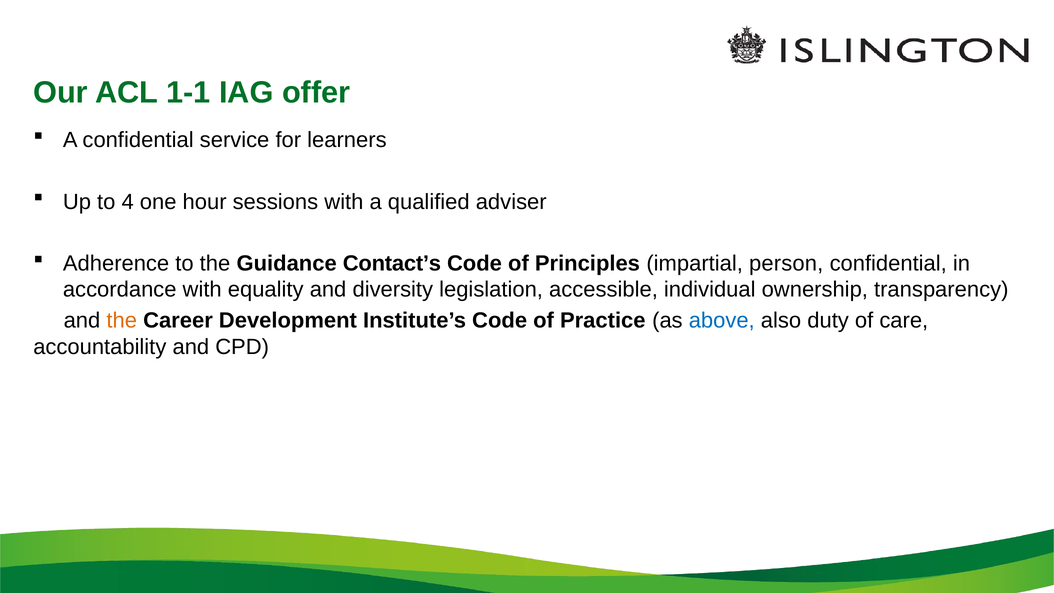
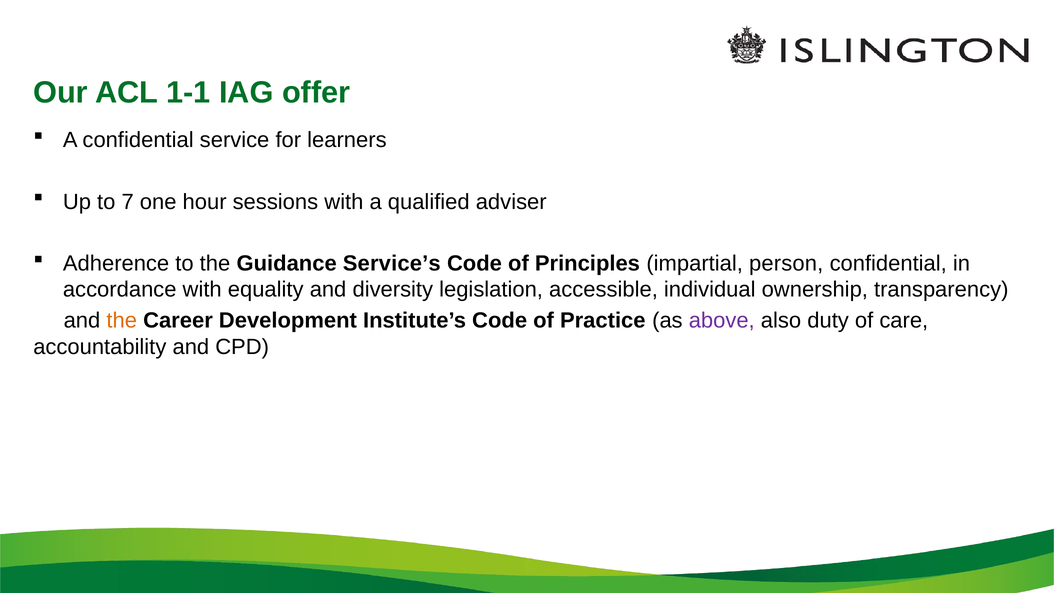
4: 4 -> 7 (128, 202)
Contact’s: Contact’s -> Service’s (392, 263)
above colour: blue -> purple (722, 320)
